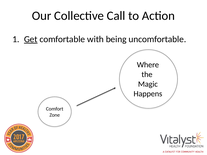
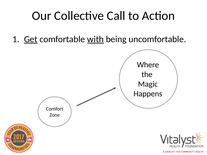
with underline: none -> present (95, 39)
